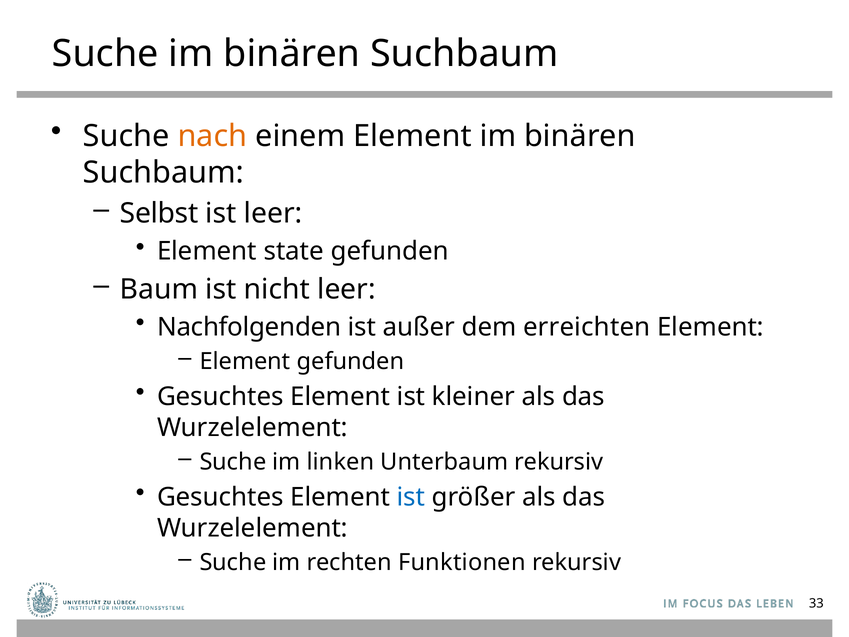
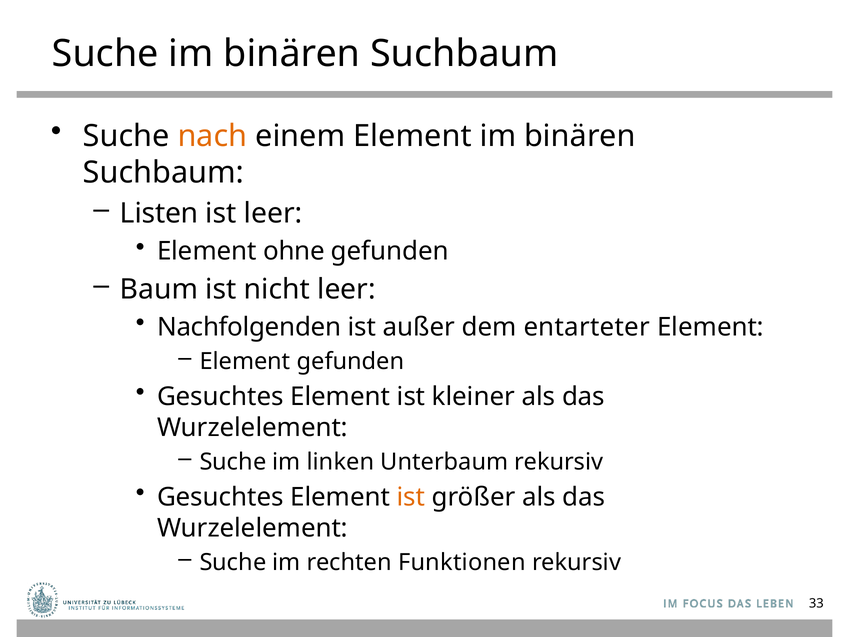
Selbst: Selbst -> Listen (159, 214)
state: state -> ohne (294, 251)
erreichten: erreichten -> entarteter (587, 327)
ist colour: blue -> orange (411, 497)
